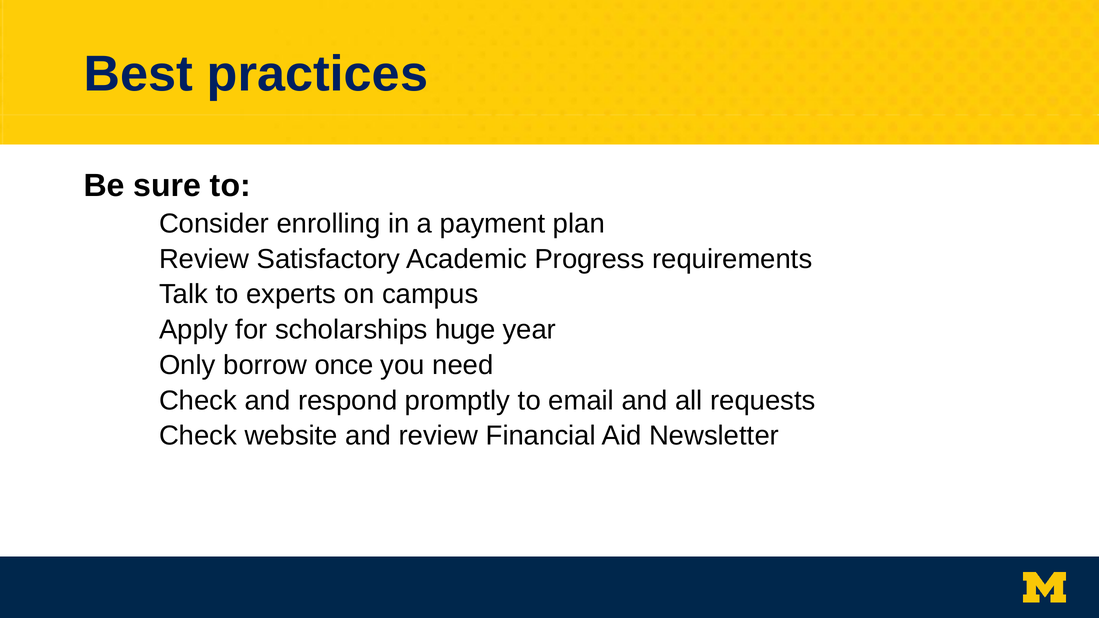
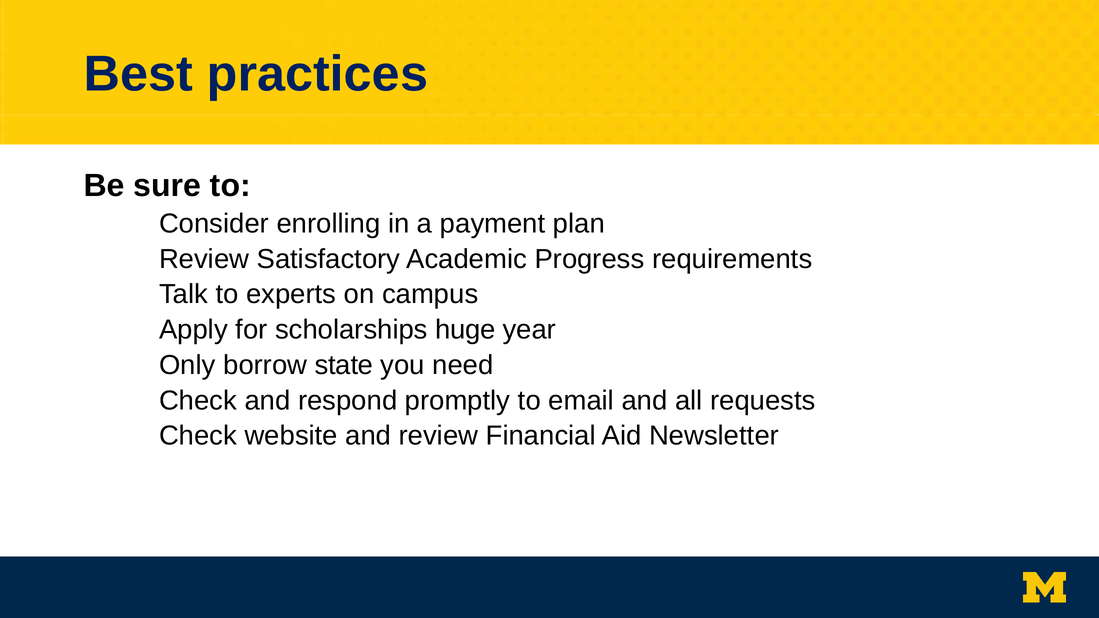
once: once -> state (344, 365)
